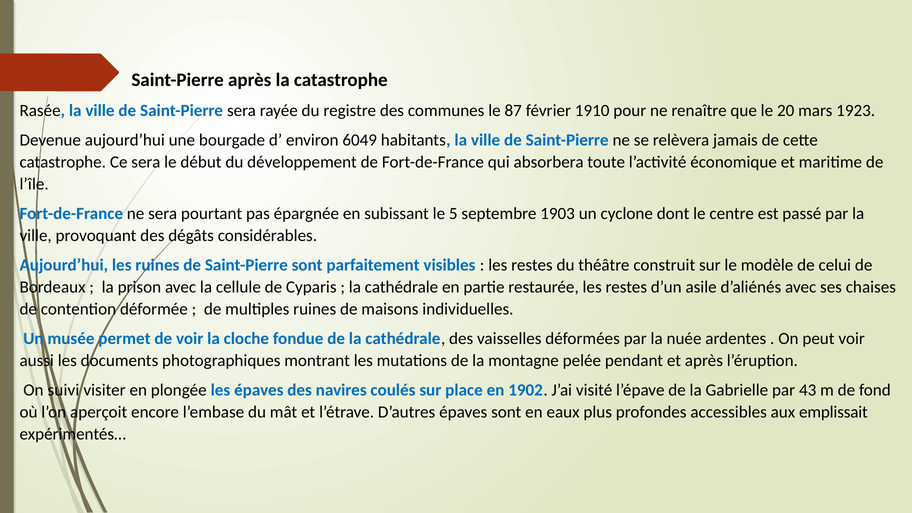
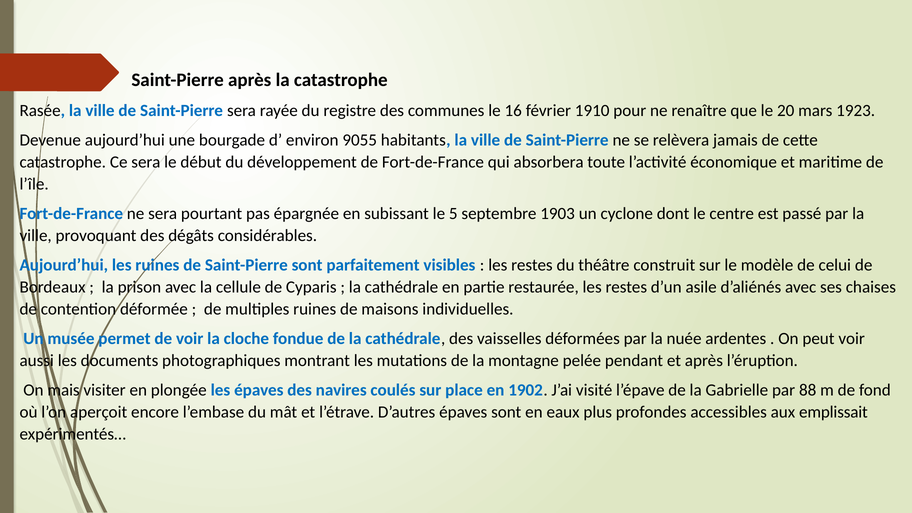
87: 87 -> 16 (513, 111)
6049: 6049 -> 9055 (360, 140)
suivi: suivi -> mais (64, 390)
43: 43 -> 88 (808, 390)
